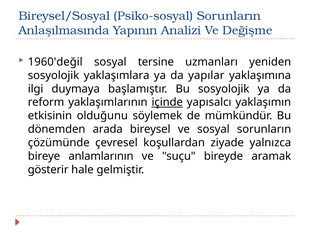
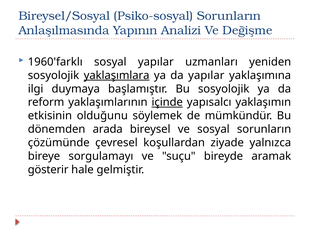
1960'değil: 1960'değil -> 1960'farklı (55, 62)
sosyal tersine: tersine -> yapılar (156, 62)
yaklaşımlara underline: none -> present (117, 75)
anlamlarının: anlamlarının -> sorgulamayı (101, 156)
